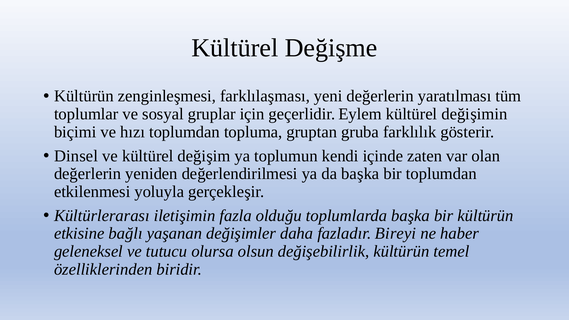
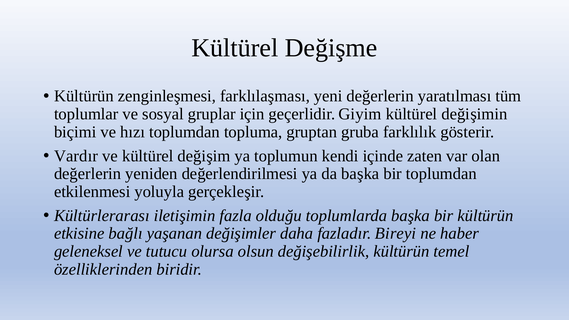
Eylem: Eylem -> Giyim (360, 114)
Dinsel: Dinsel -> Vardır (76, 156)
